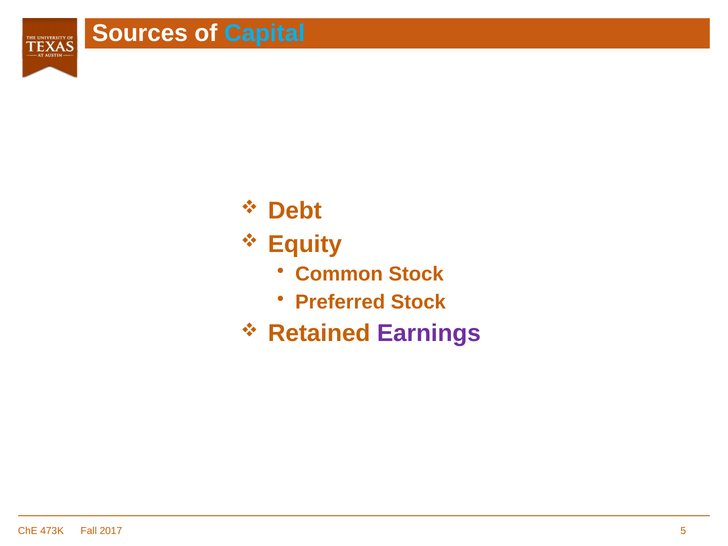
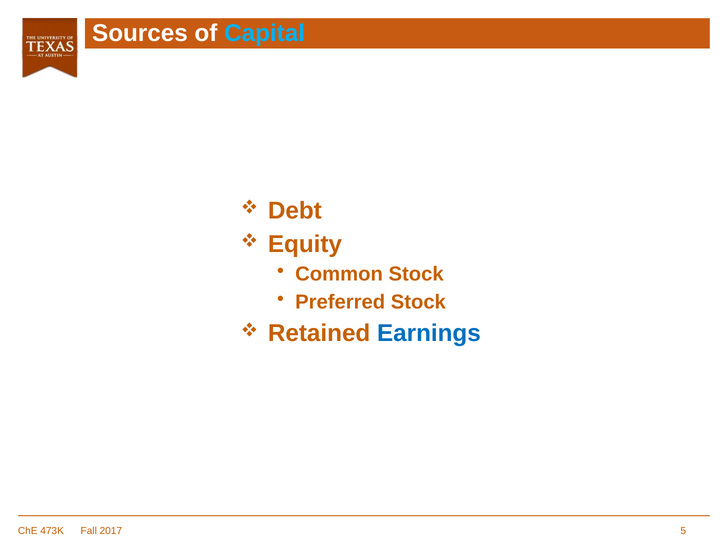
Earnings colour: purple -> blue (429, 333)
